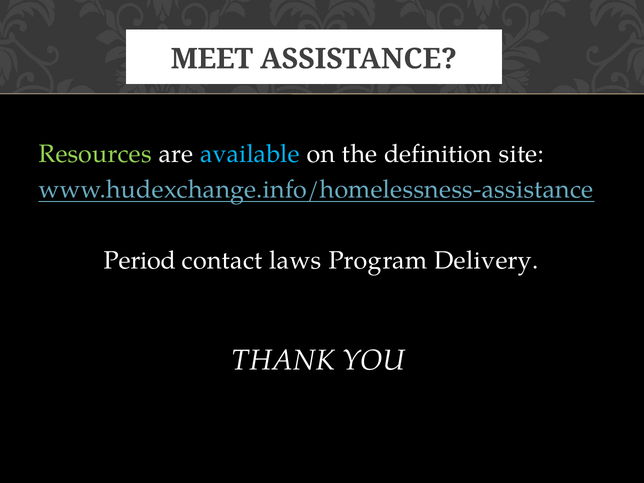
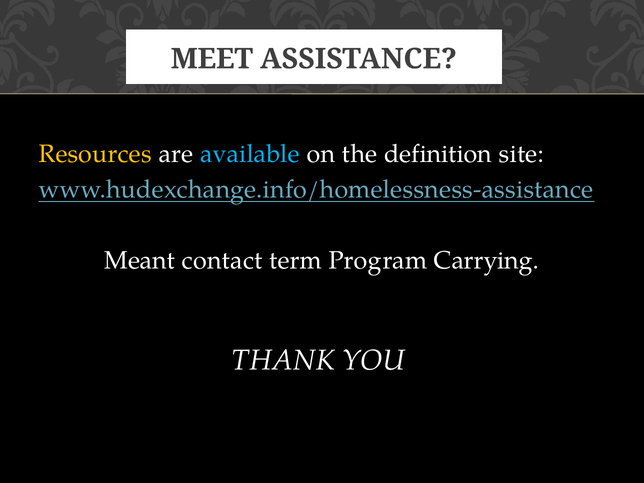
Resources colour: light green -> yellow (95, 154)
Period: Period -> Meant (140, 260)
laws: laws -> term (296, 260)
Delivery: Delivery -> Carrying (486, 260)
